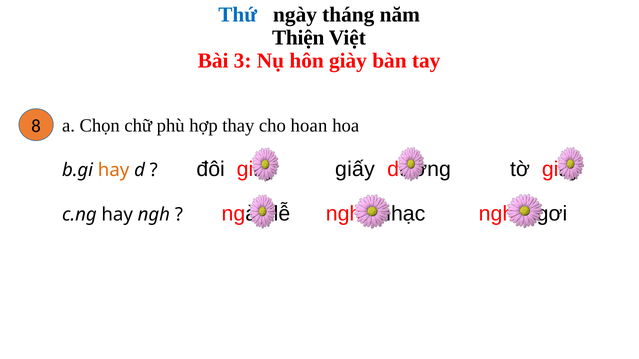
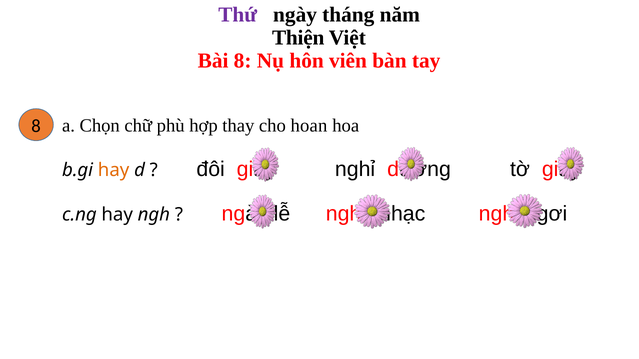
Thứ colour: blue -> purple (238, 15)
Bài 3: 3 -> 8 (243, 61)
hôn giày: giày -> viên (348, 61)
giấy: giấy -> nghỉ (355, 169)
